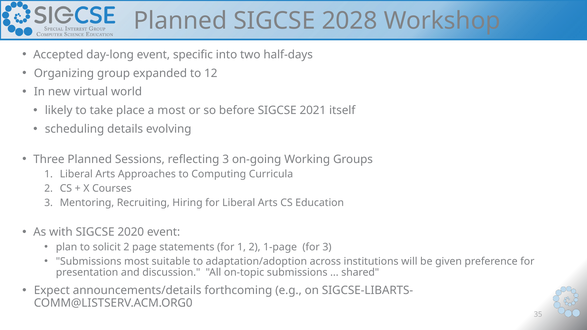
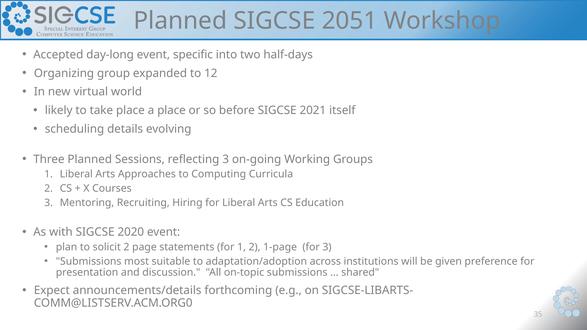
2028: 2028 -> 2051 (350, 21)
a most: most -> place (171, 111)
